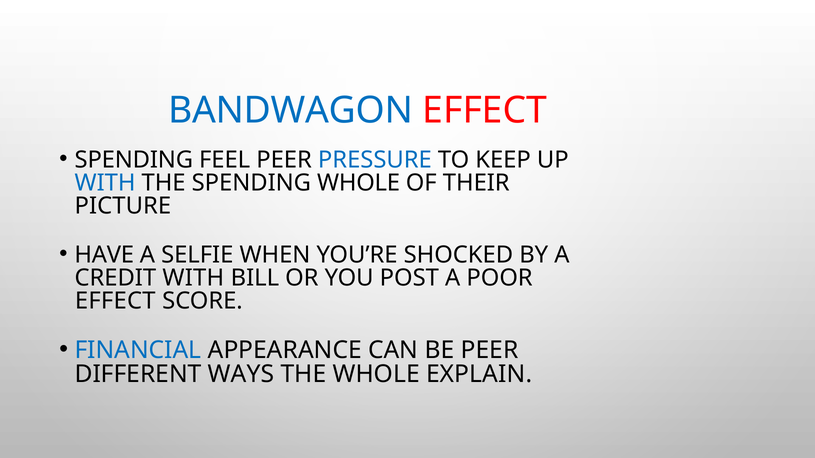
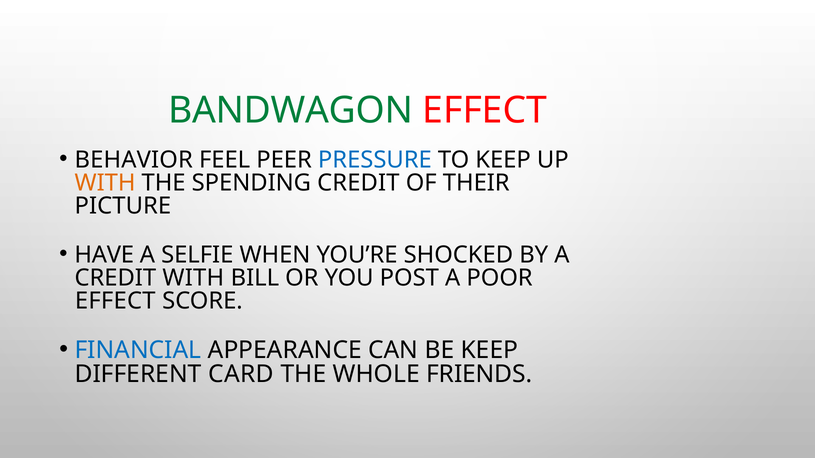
BANDWAGON colour: blue -> green (290, 110)
SPENDING: SPENDING -> BEHAVIOR (134, 160)
WITH colour: blue -> orange (105, 183)
SPENDING WHOLE: WHOLE -> CREDIT (358, 183)
BE PEER: PEER -> KEEP (489, 350)
WAYS: WAYS -> CARD (241, 374)
EXPLAIN: EXPLAIN -> FRIENDS (479, 374)
